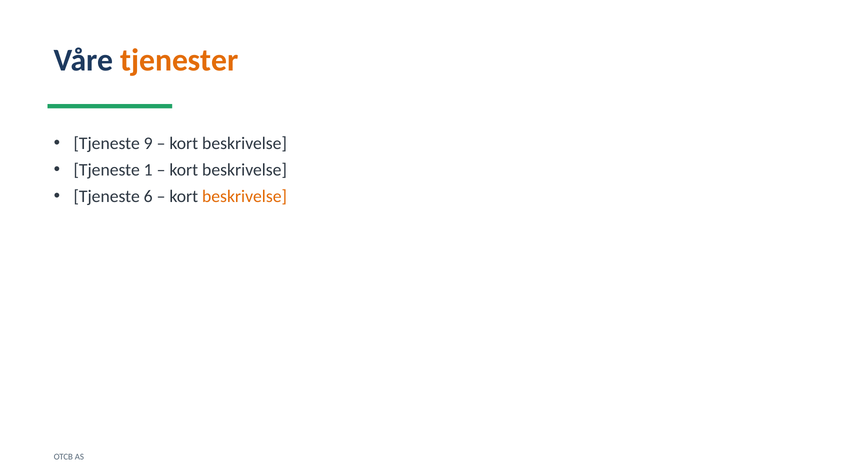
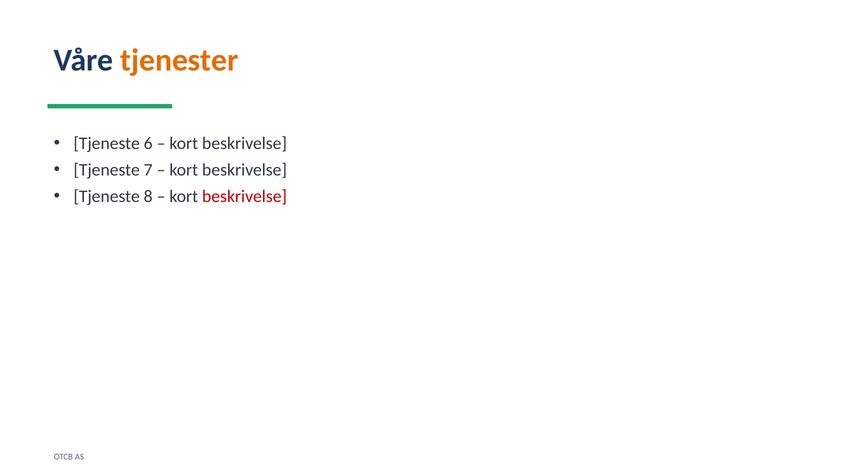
9: 9 -> 6 (148, 143)
1: 1 -> 7 (148, 170)
6: 6 -> 8 (148, 196)
beskrivelse colour: orange -> red (245, 196)
